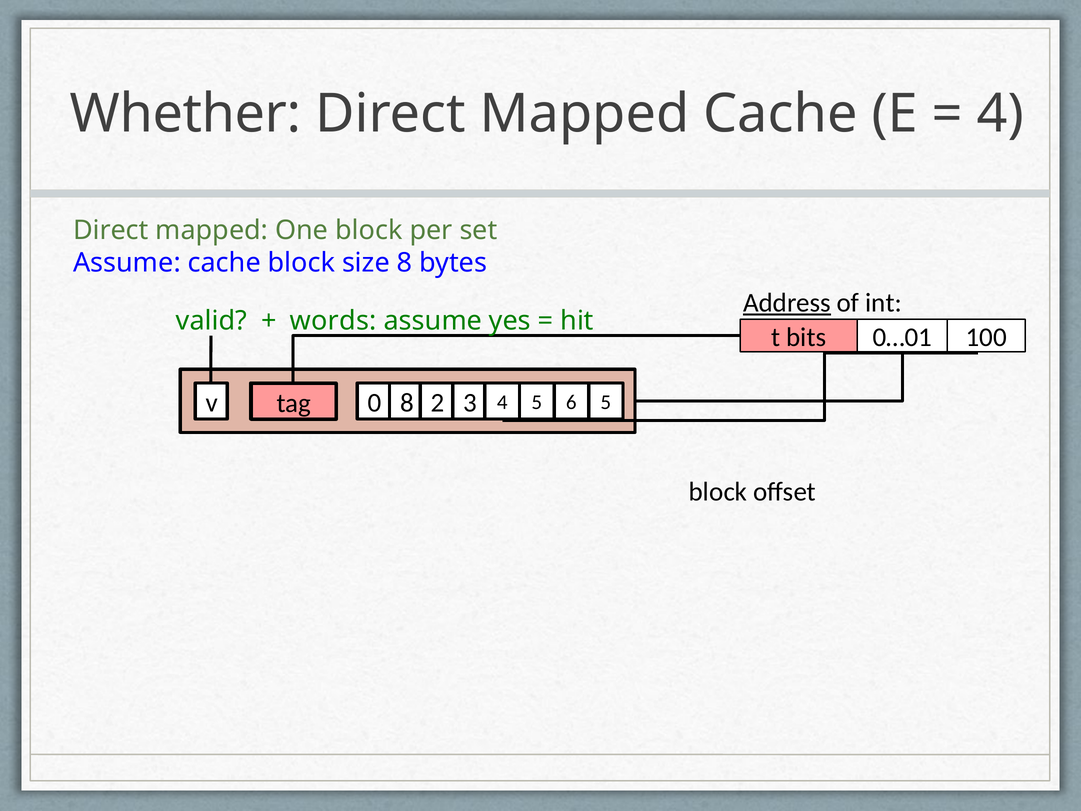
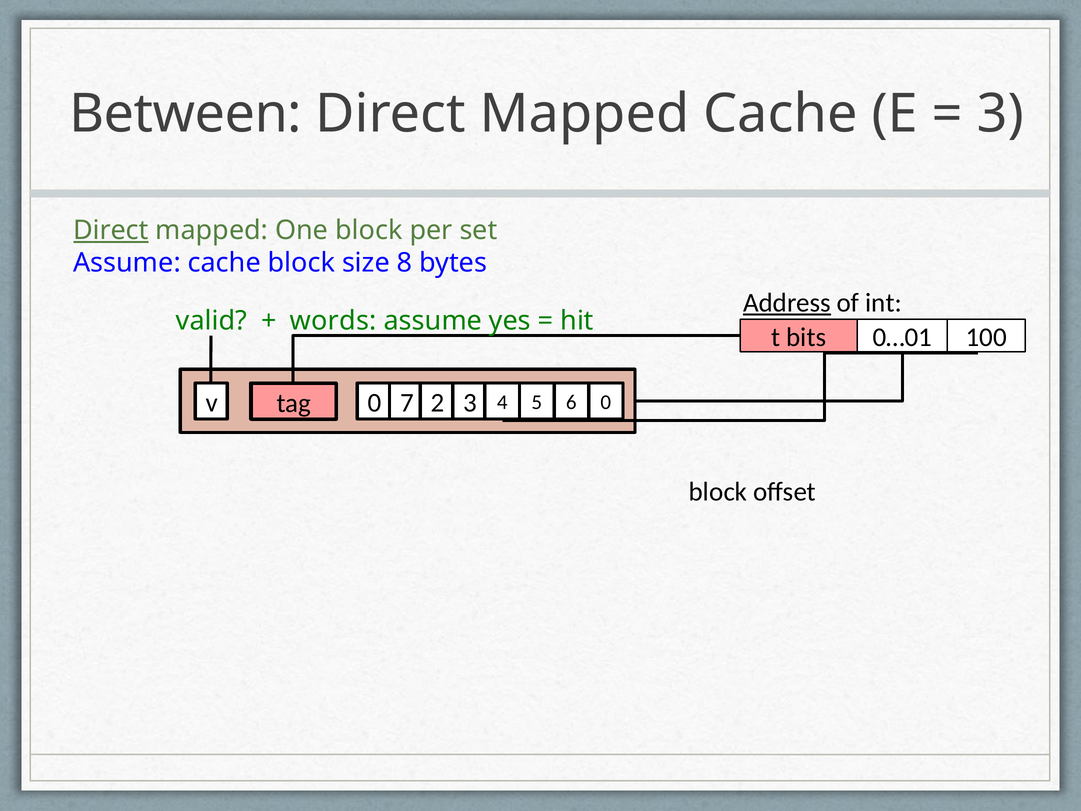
Whether: Whether -> Between (186, 114)
4: 4 -> 3 (1000, 114)
Direct underline: none -> present (111, 230)
0 8: 8 -> 7 (407, 403)
2 5: 5 -> 0 (606, 402)
